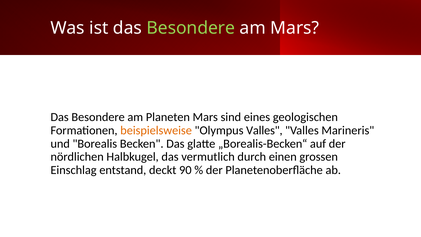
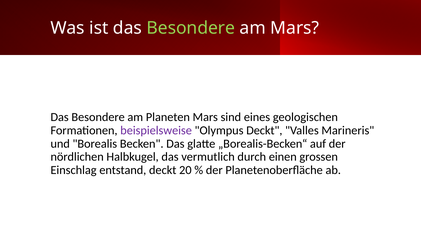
beispielsweise colour: orange -> purple (156, 130)
Olympus Valles: Valles -> Deckt (264, 130)
90: 90 -> 20 (185, 170)
